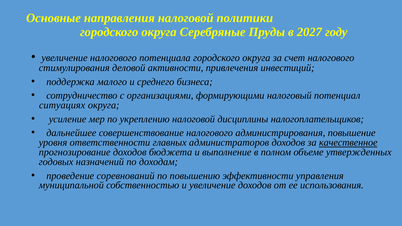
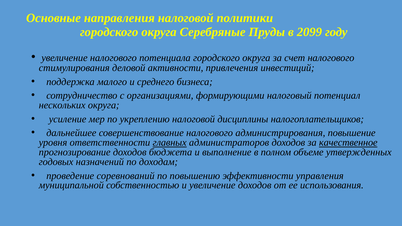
2027: 2027 -> 2099 (309, 32)
ситуациях: ситуациях -> нескольких (62, 105)
главных underline: none -> present (170, 143)
